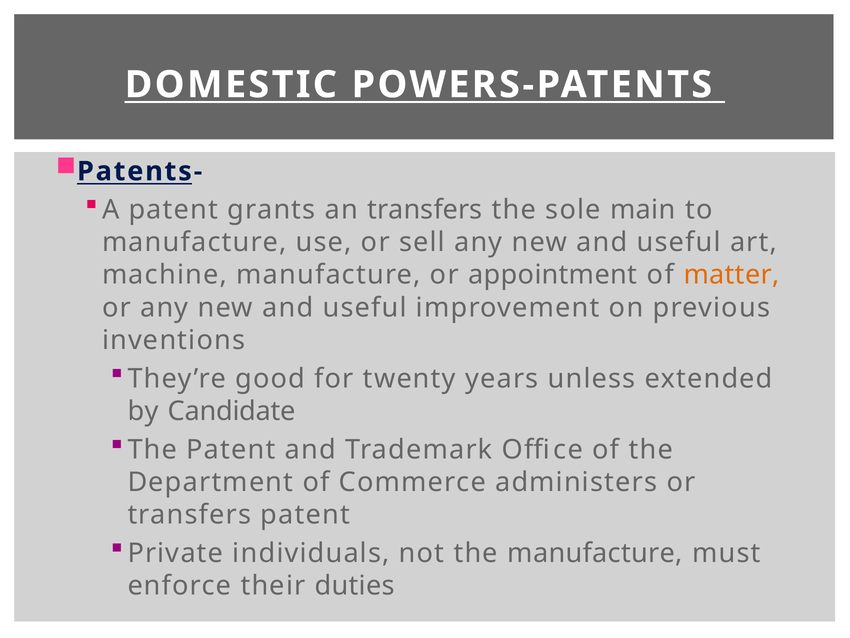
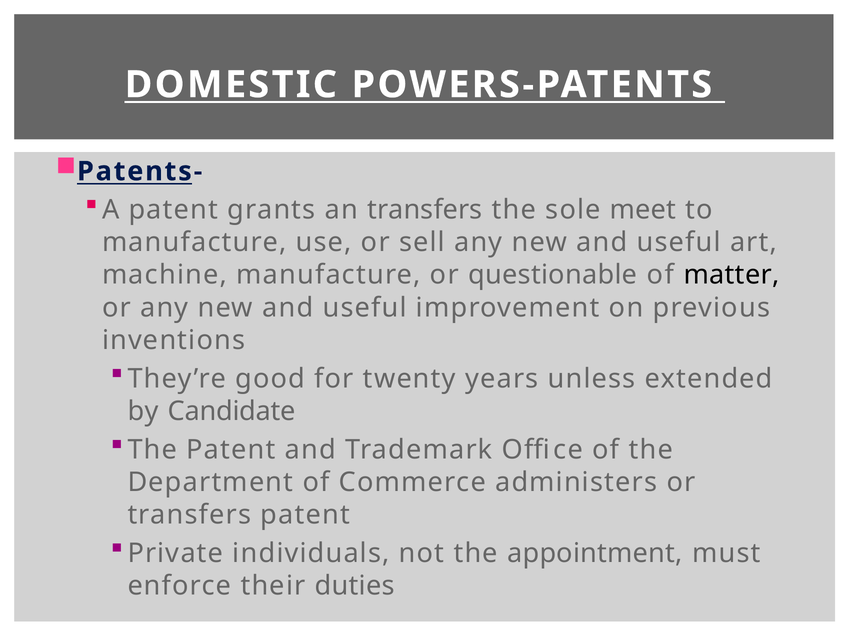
main: main -> meet (643, 210)
appointment: appointment -> questionable (553, 275)
matter colour: orange -> black (732, 275)
the manufacture: manufacture -> appointment (595, 553)
